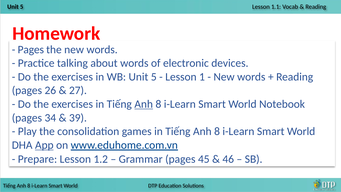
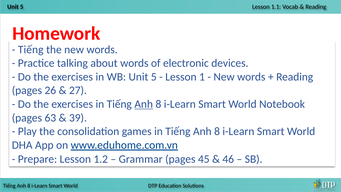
Pages: Pages -> Tiếng (31, 49)
34: 34 -> 63 (50, 118)
App underline: present -> none (44, 145)
